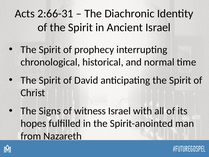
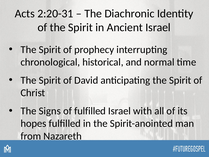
2:66-31: 2:66-31 -> 2:20-31 (55, 13)
of witness: witness -> fulfilled (90, 111)
